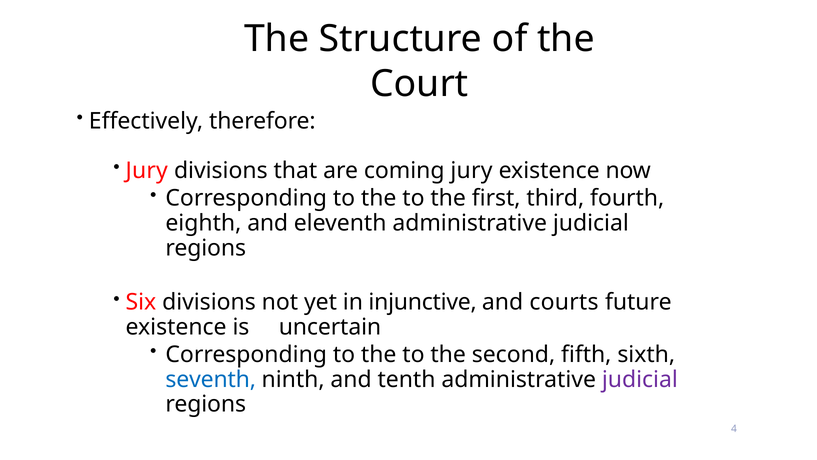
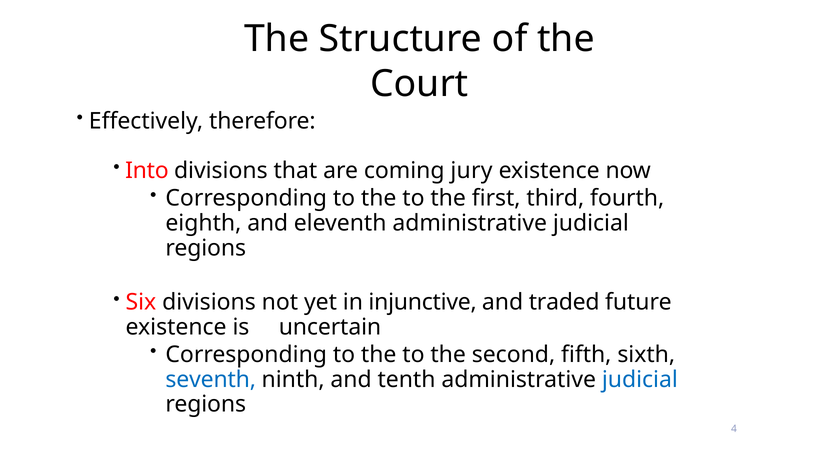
Jury: Jury -> Into (147, 170)
courts: courts -> traded (564, 302)
judicial colour: purple -> blue (640, 379)
